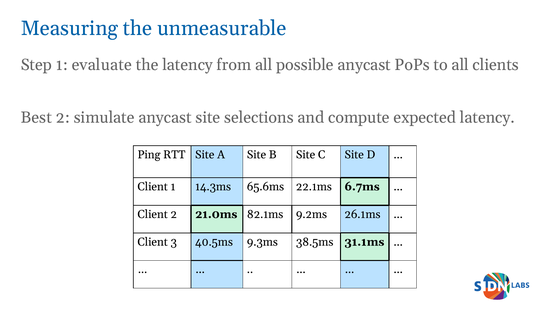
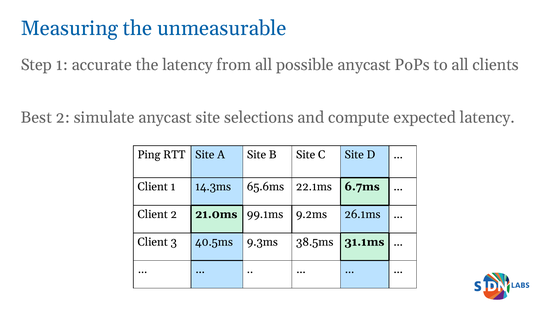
evaluate: evaluate -> accurate (102, 65)
82.1ms: 82.1ms -> 99.1ms (265, 214)
